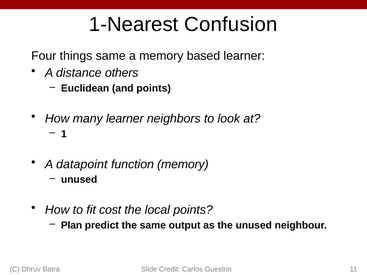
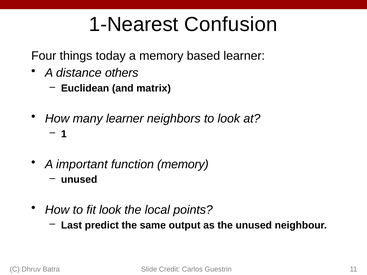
things same: same -> today (111, 56)
and points: points -> matrix (154, 88)
datapoint: datapoint -> important (82, 164)
fit cost: cost -> look (110, 210)
Plan: Plan -> Last (71, 225)
